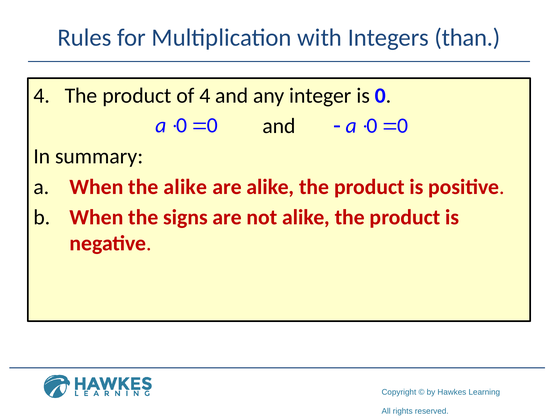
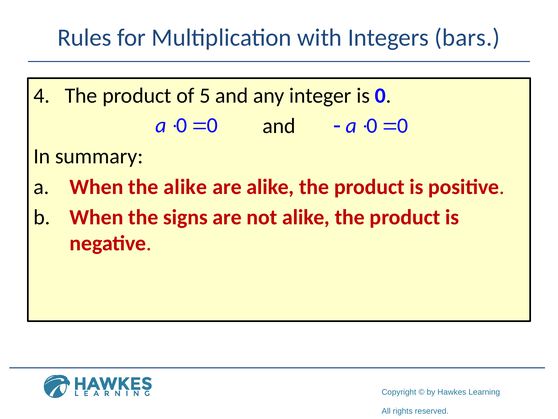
than: than -> bars (467, 38)
of 4: 4 -> 5 (205, 95)
